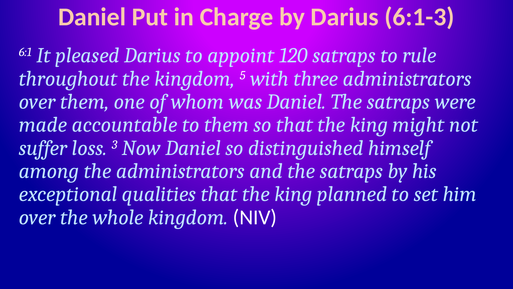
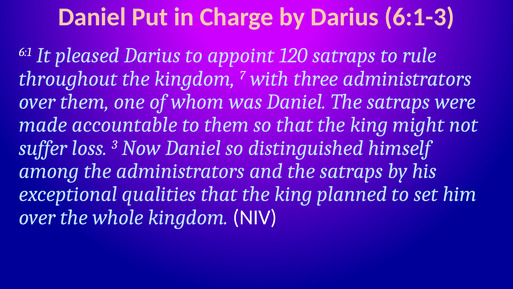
5: 5 -> 7 (243, 75)
